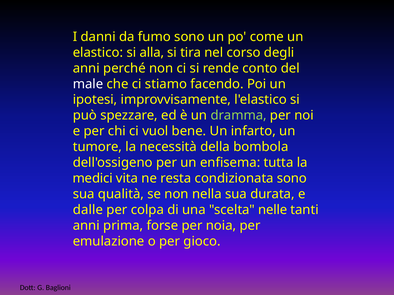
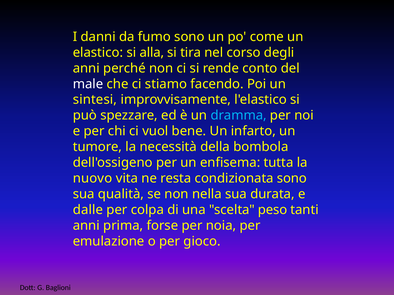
ipotesi: ipotesi -> sintesi (95, 100)
dramma colour: light green -> light blue (239, 116)
medici: medici -> nuovo (93, 179)
nelle: nelle -> peso (273, 210)
